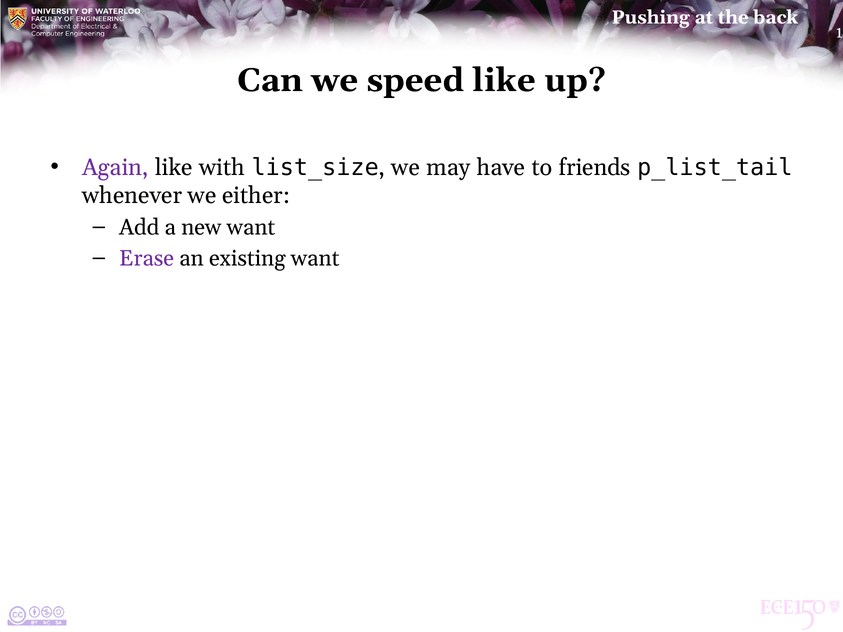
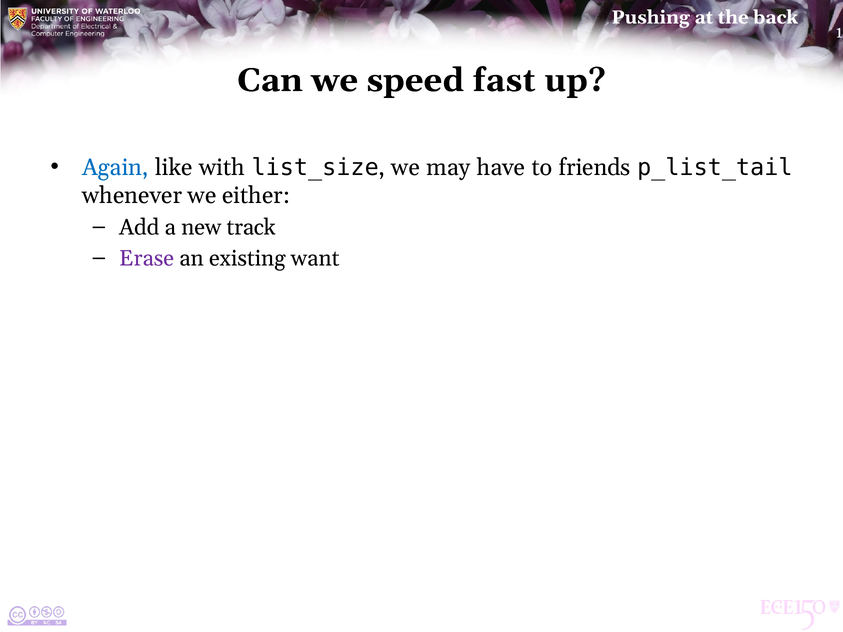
speed like: like -> fast (504, 80)
Again colour: purple -> blue (115, 167)
new want: want -> track (251, 227)
